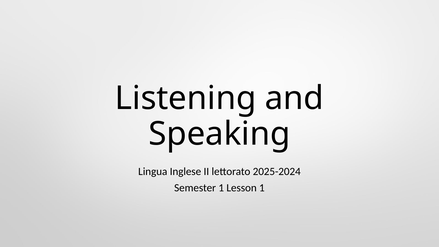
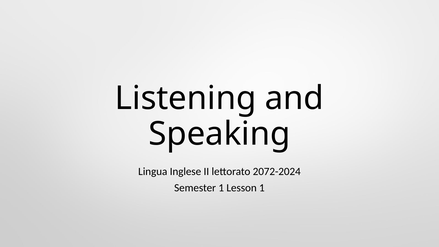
2025-2024: 2025-2024 -> 2072-2024 (277, 171)
